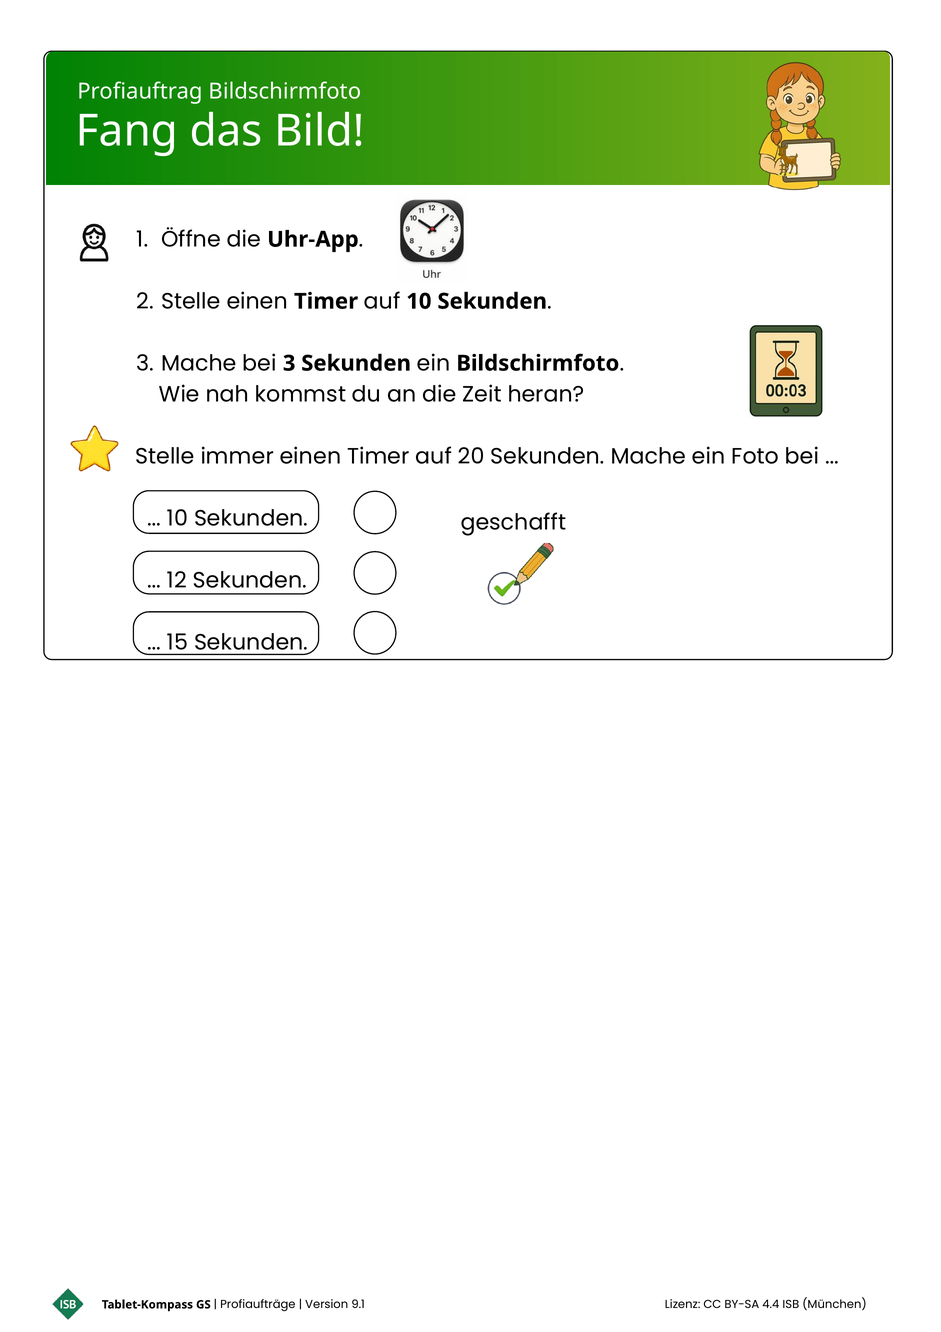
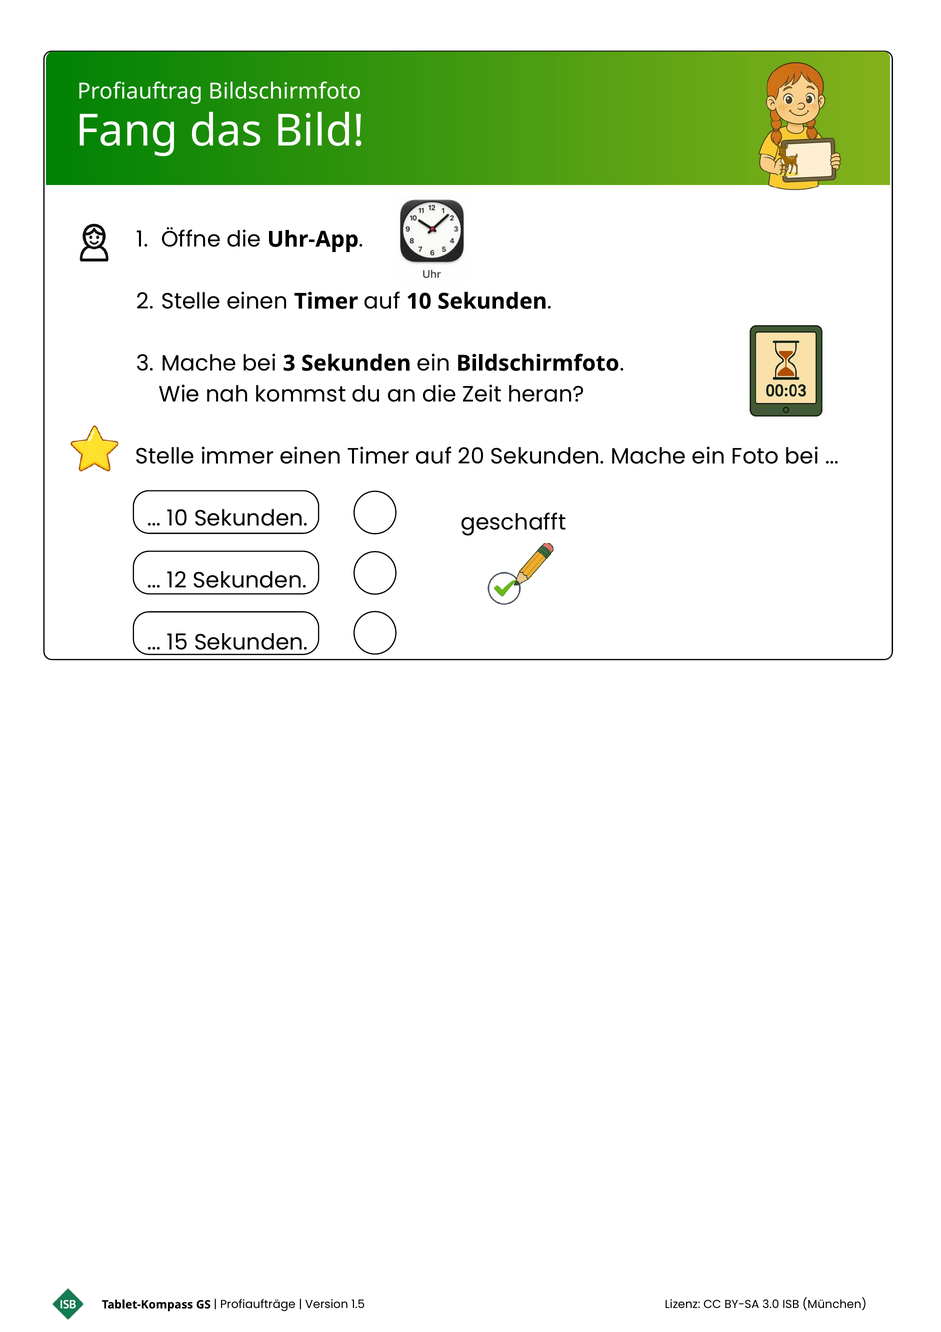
9.1: 9.1 -> 1.5 (358, 1304)
4.4: 4.4 -> 3.0 (771, 1304)
